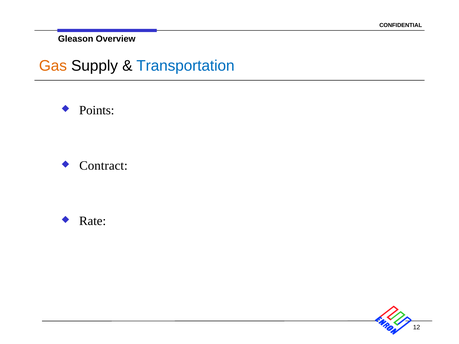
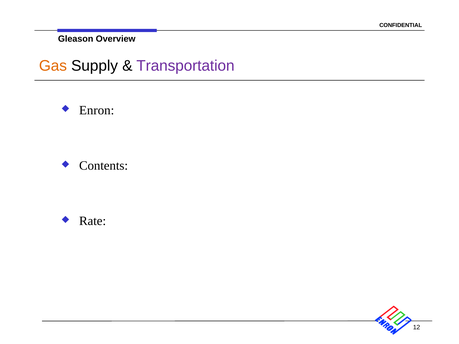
Transportation colour: blue -> purple (185, 66)
Points: Points -> Enron (97, 110)
Contract: Contract -> Contents (104, 166)
